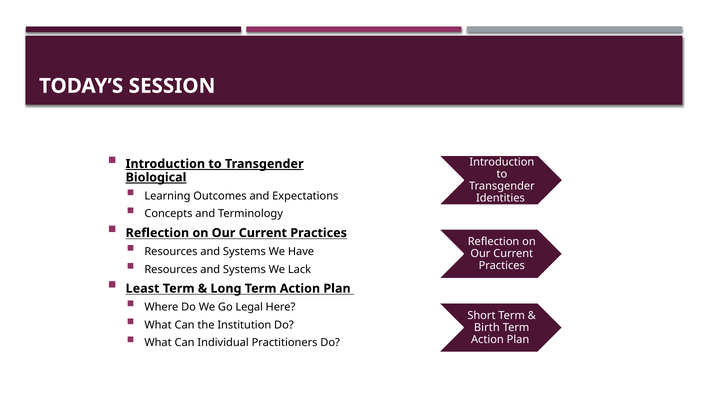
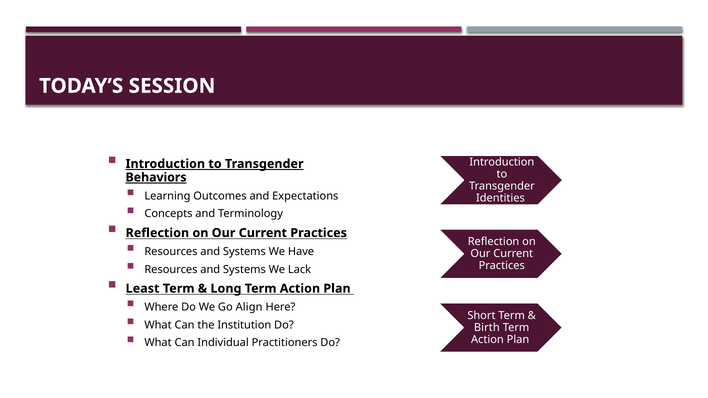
Biological: Biological -> Behaviors (156, 177)
Legal: Legal -> Align (249, 307)
